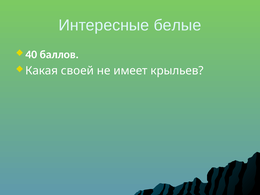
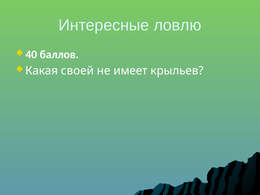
белые: белые -> ловлю (177, 25)
